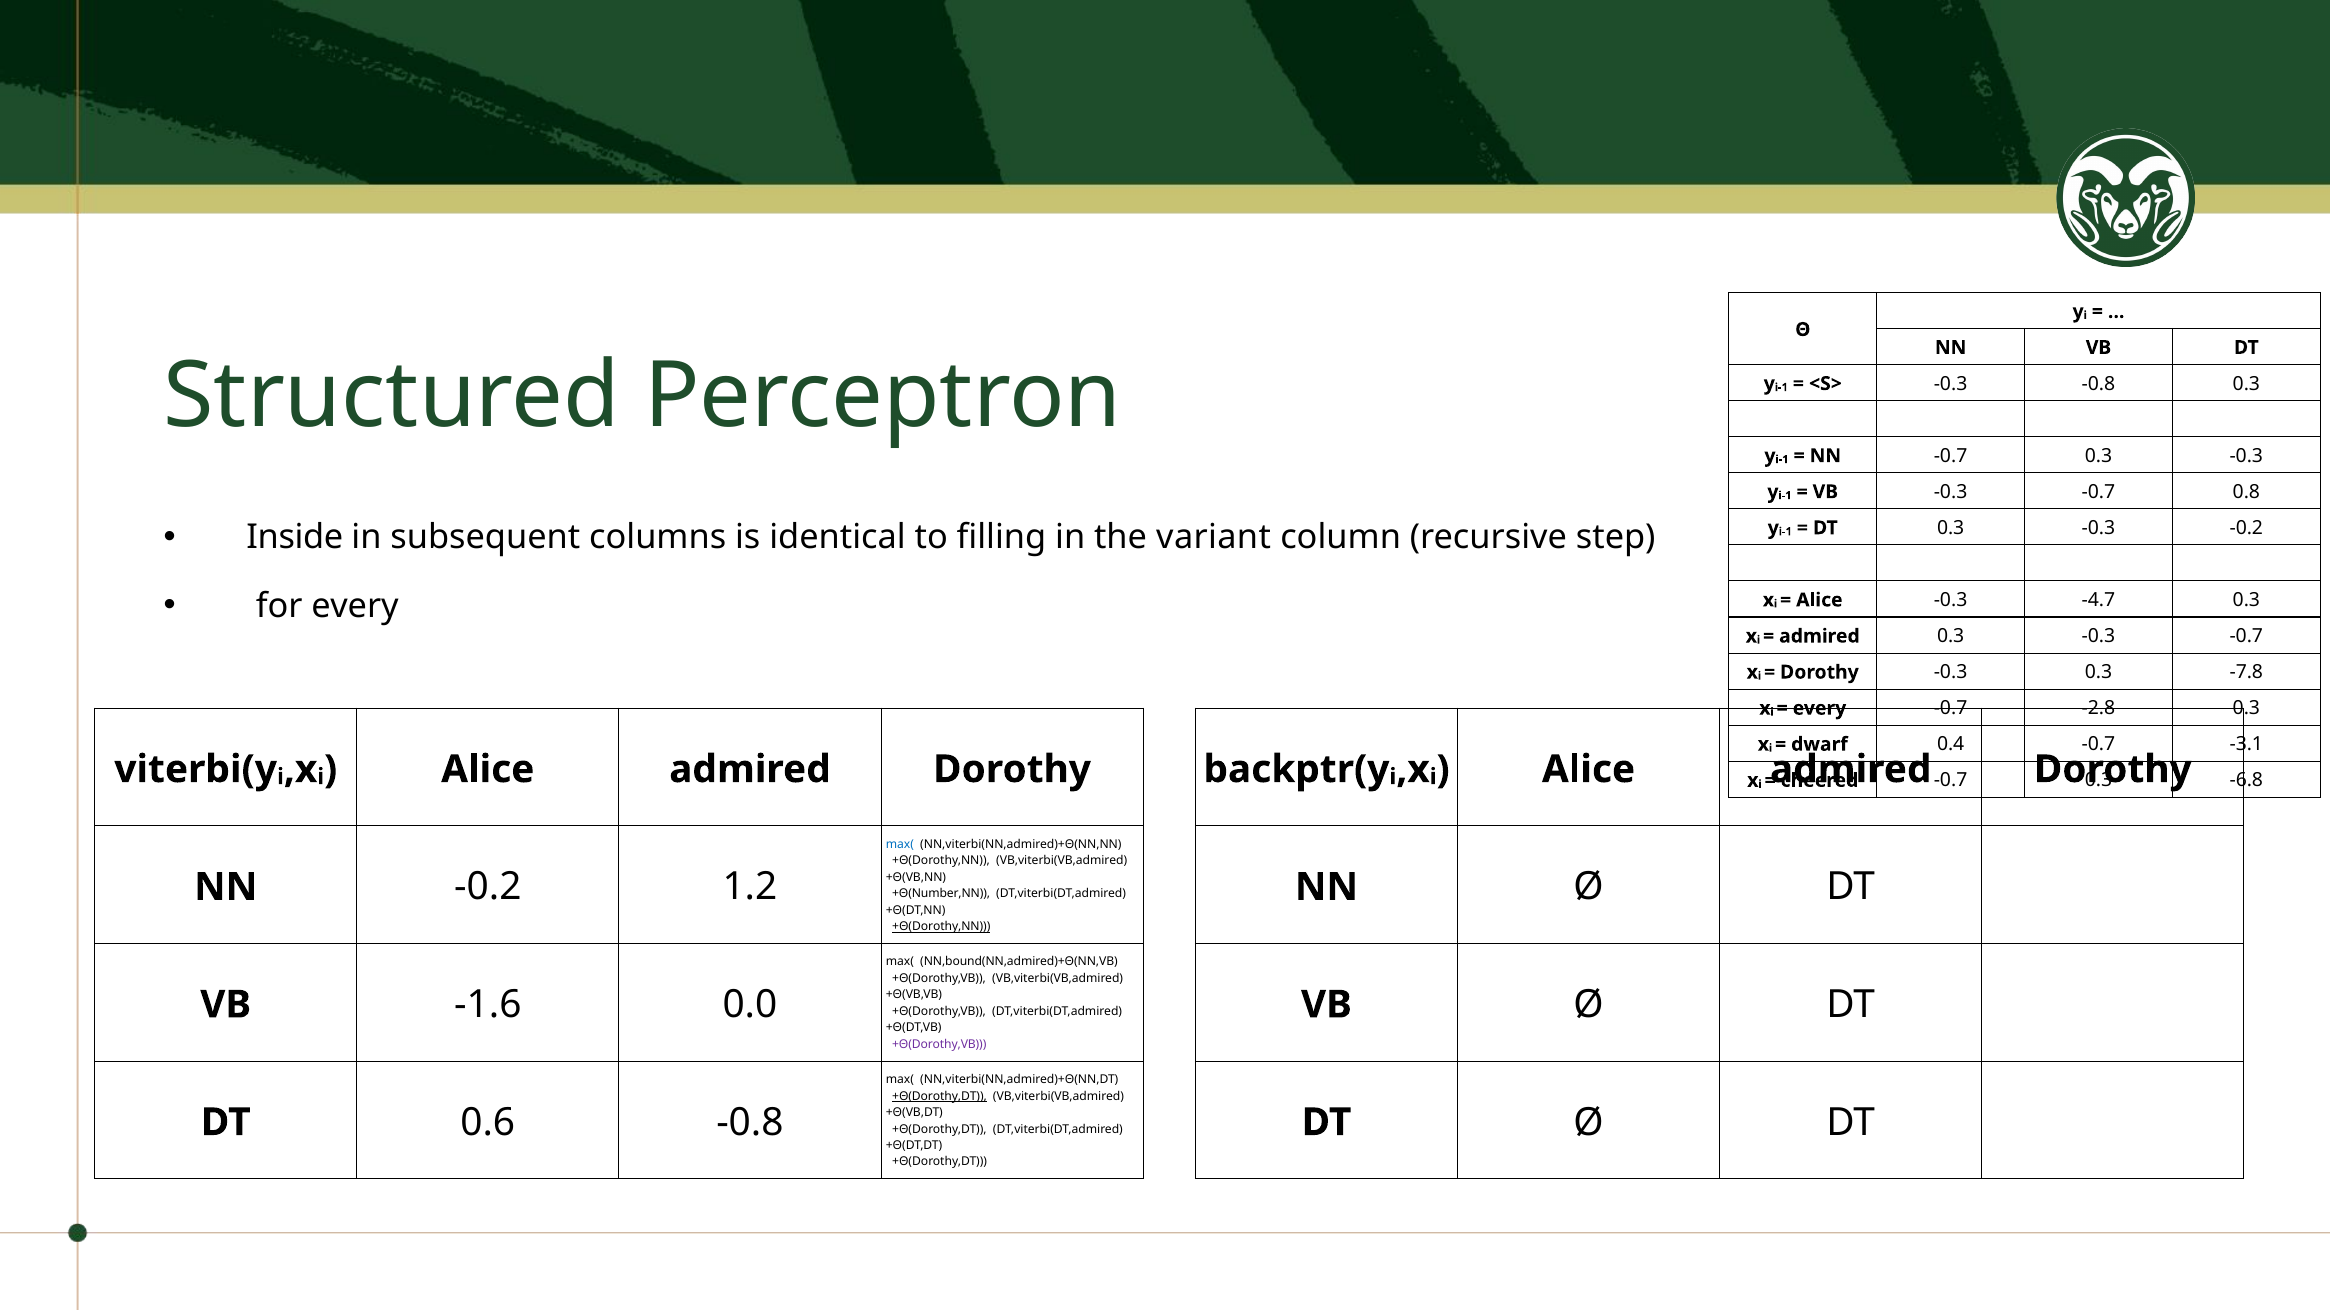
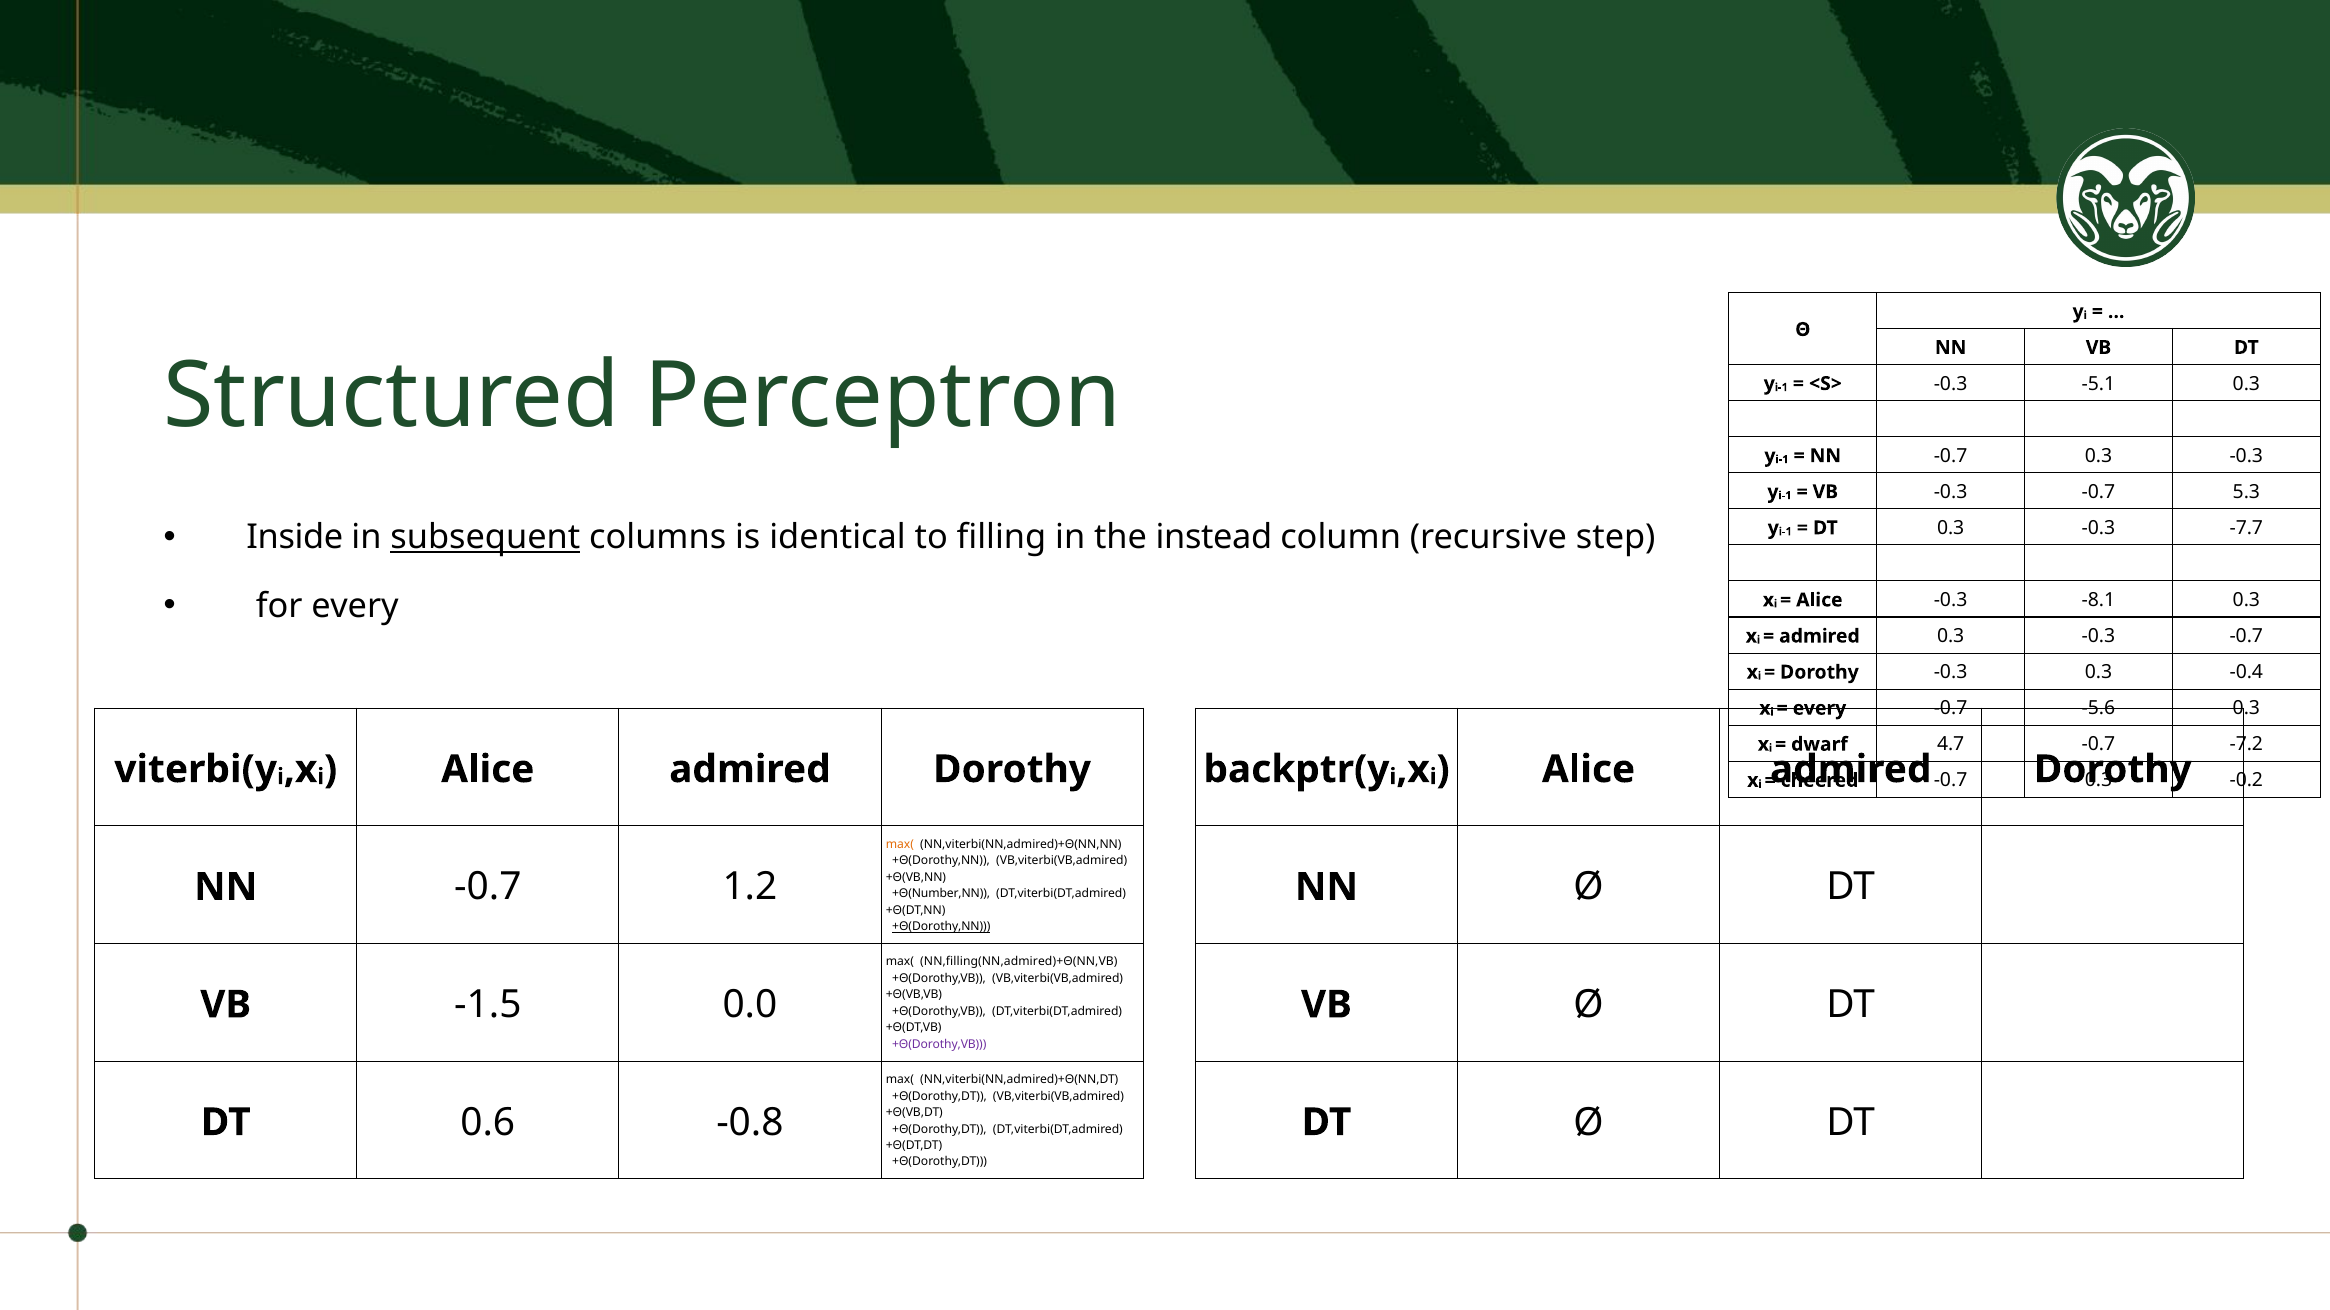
-0.3 -0.8: -0.8 -> -5.1 (2098, 384)
0.8: 0.8 -> 5.3 (2246, 492)
subsequent underline: none -> present (485, 538)
variant: variant -> instead (1214, 538)
-0.3 -0.2: -0.2 -> -7.7 (2246, 528)
-4.7: -4.7 -> -8.1 (2098, 600)
-7.8: -7.8 -> -0.4 (2246, 673)
-2.8: -2.8 -> -5.6 (2098, 709)
0.4: 0.4 -> 4.7 (1951, 745)
-3.1: -3.1 -> -7.2 (2246, 745)
-6.8: -6.8 -> -0.2 (2246, 781)
max( colour: blue -> orange (900, 845)
-0.2: -0.2 -> -0.7 (488, 887)
NN,bound(NN,admired)+Θ(NN,VB: NN,bound(NN,admired)+Θ(NN,VB -> NN,filling(NN,admired)+Θ(NN,VB (1019, 962)
-1.6: -1.6 -> -1.5 (488, 1005)
+Θ(Dorothy,DT underline: present -> none (940, 1097)
